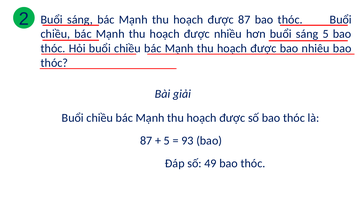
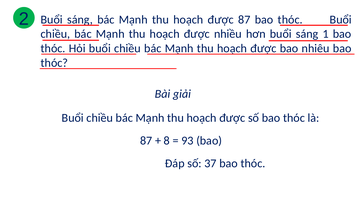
sáng 5: 5 -> 1 (326, 34)
5: 5 -> 8 (167, 141)
49: 49 -> 37 (210, 164)
